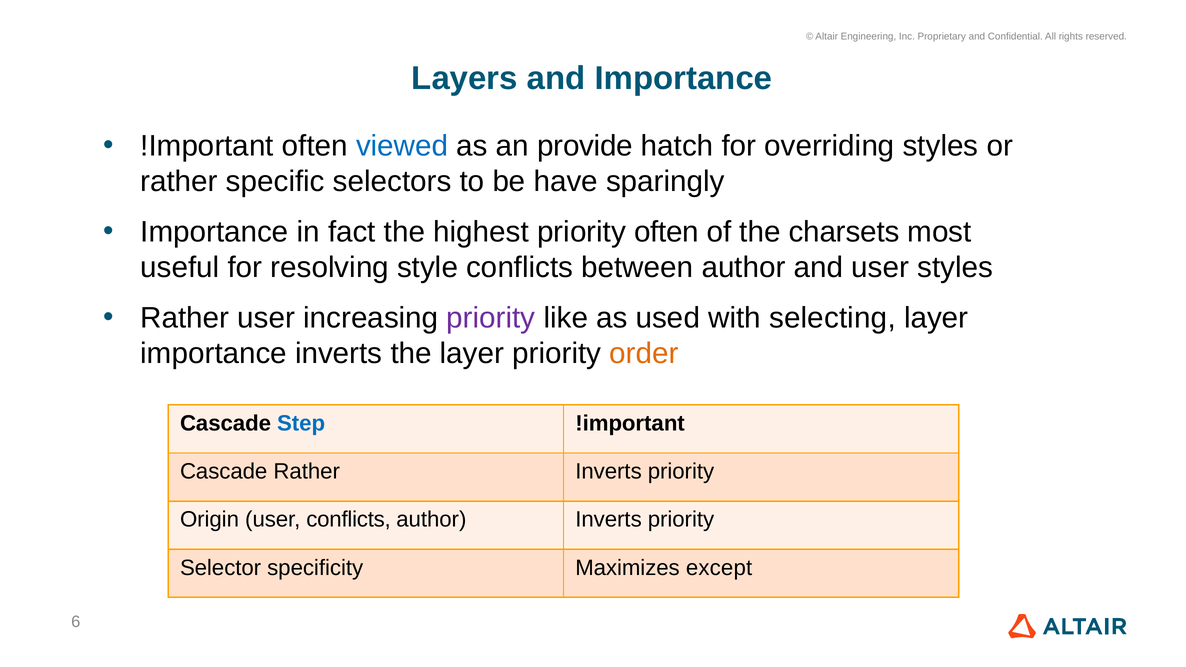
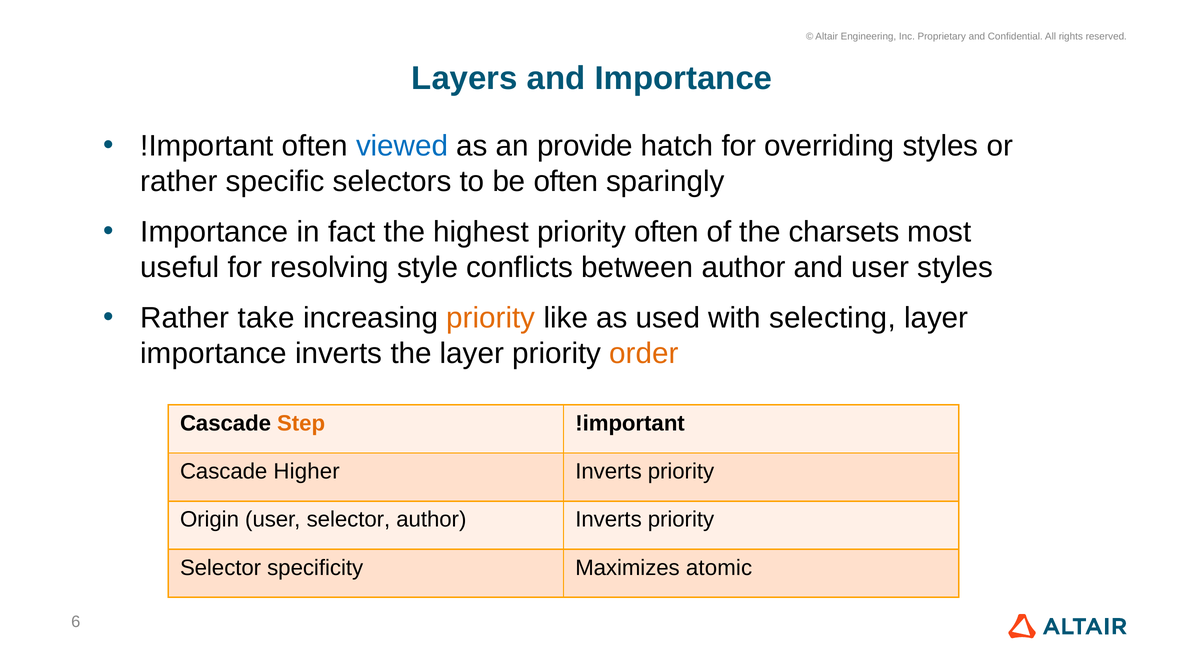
be have: have -> often (566, 182)
Rather user: user -> take (266, 318)
priority colour: purple -> orange (491, 318)
Step colour: blue -> orange (301, 424)
Cascade Rather: Rather -> Higher (307, 472)
user conflicts: conflicts -> selector (348, 520)
except: except -> atomic (719, 568)
